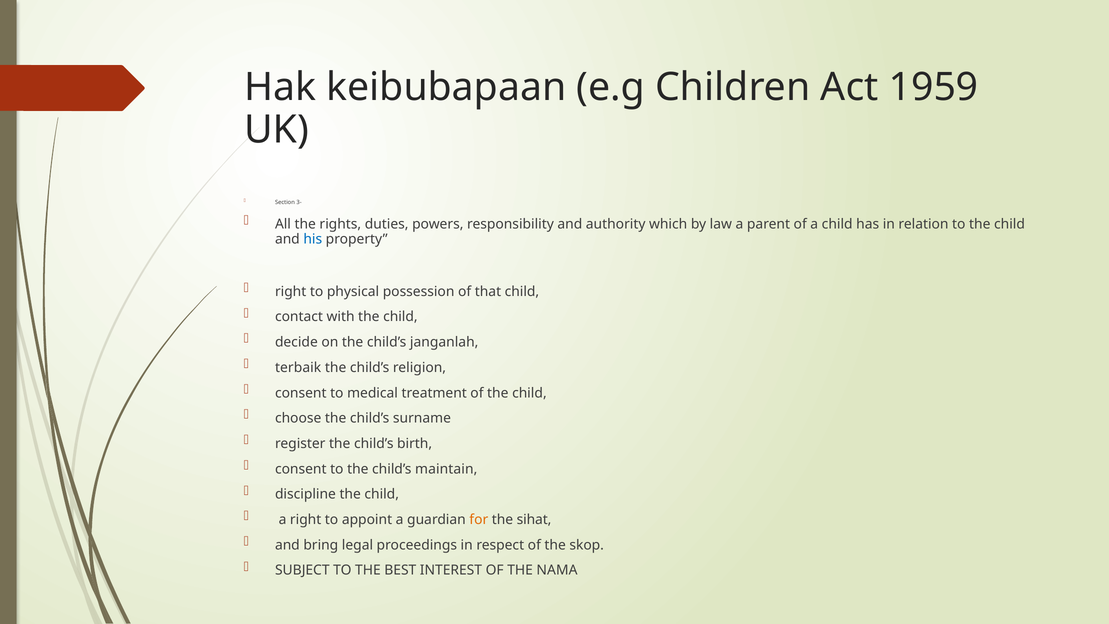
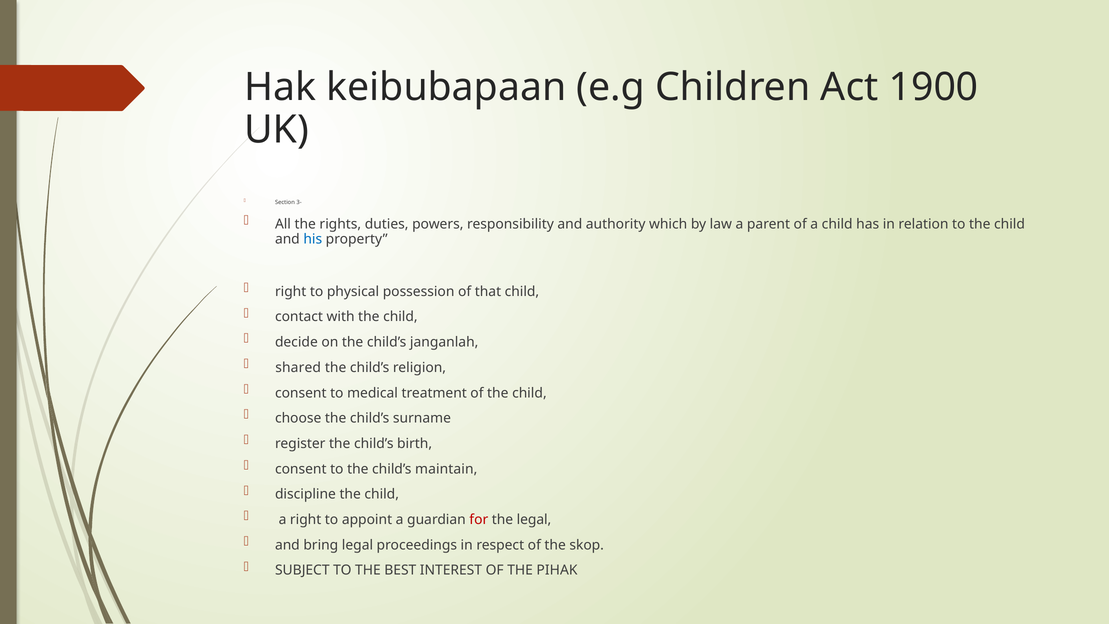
1959: 1959 -> 1900 (934, 87)
terbaik: terbaik -> shared (298, 367)
for colour: orange -> red (479, 520)
the sihat: sihat -> legal (534, 520)
NAMA: NAMA -> PIHAK (557, 570)
